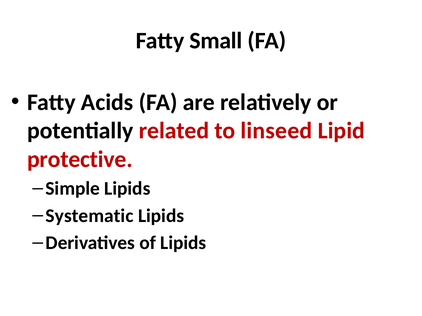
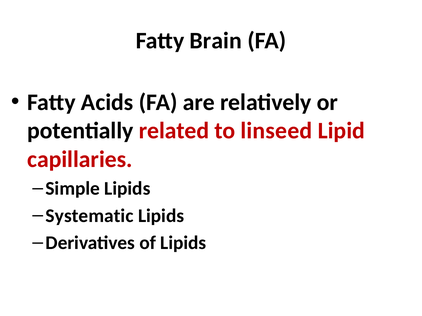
Small: Small -> Brain (216, 41)
protective: protective -> capillaries (80, 160)
